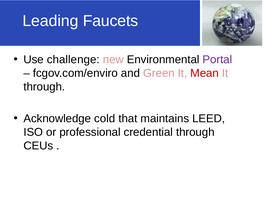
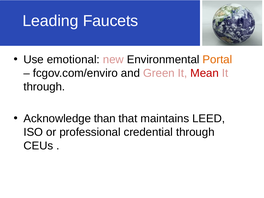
challenge: challenge -> emotional (73, 60)
Portal colour: purple -> orange (217, 60)
cold: cold -> than (105, 119)
